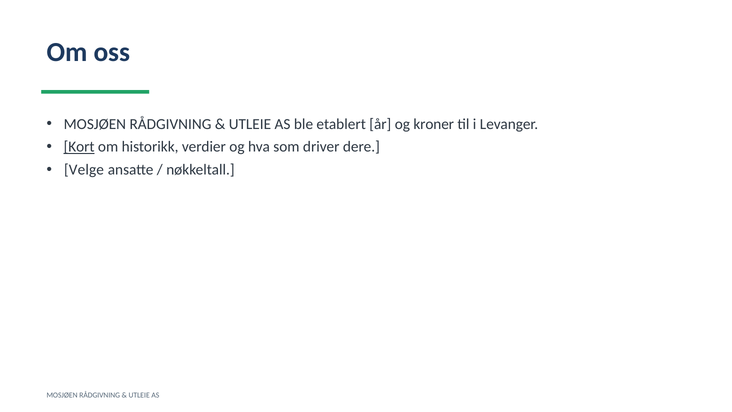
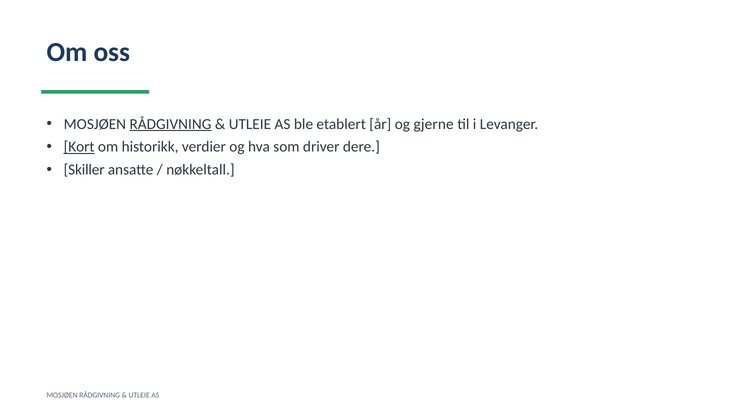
RÅDGIVNING underline: none -> present (170, 124)
kroner: kroner -> gjerne (434, 124)
Velge: Velge -> Skiller (84, 170)
